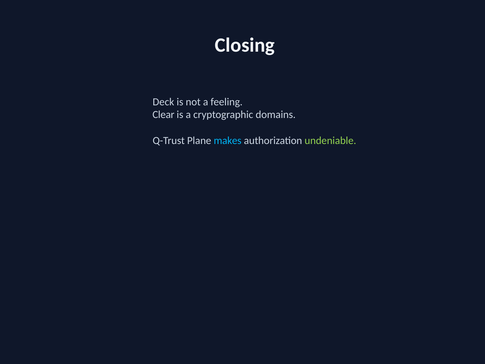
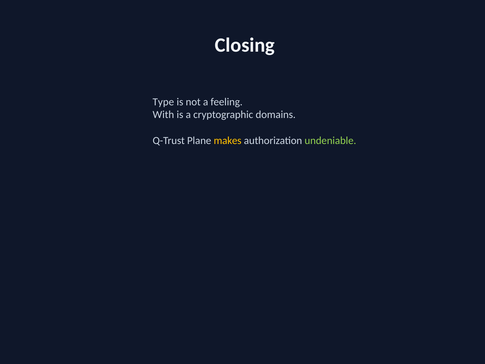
Deck: Deck -> Type (163, 102)
Clear: Clear -> With (163, 115)
makes colour: light blue -> yellow (228, 141)
